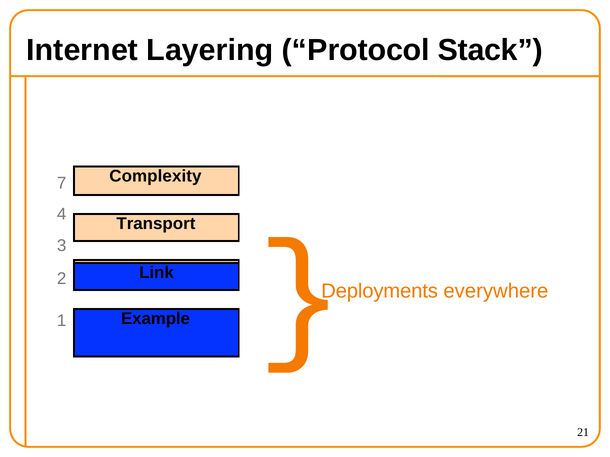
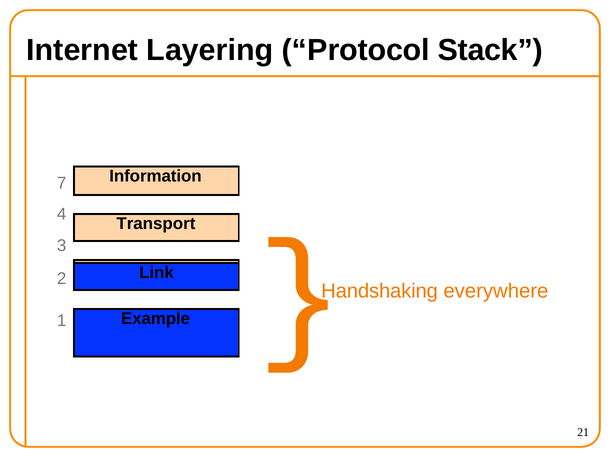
Complexity: Complexity -> Information (155, 176)
Deployments: Deployments -> Handshaking (380, 291)
